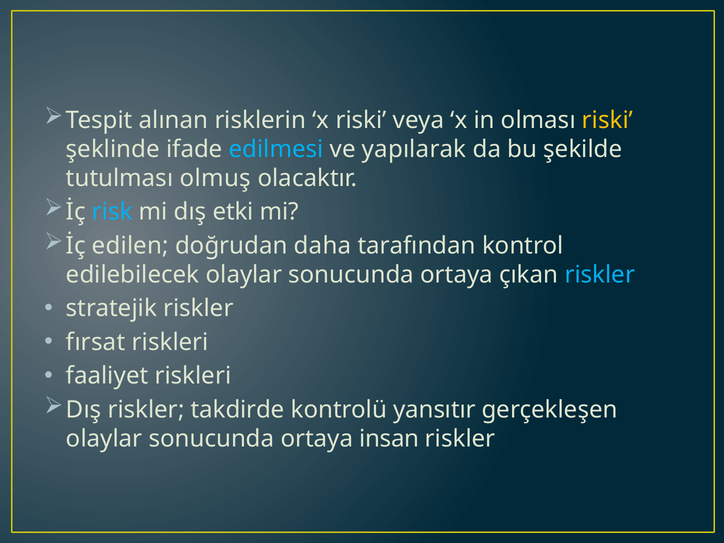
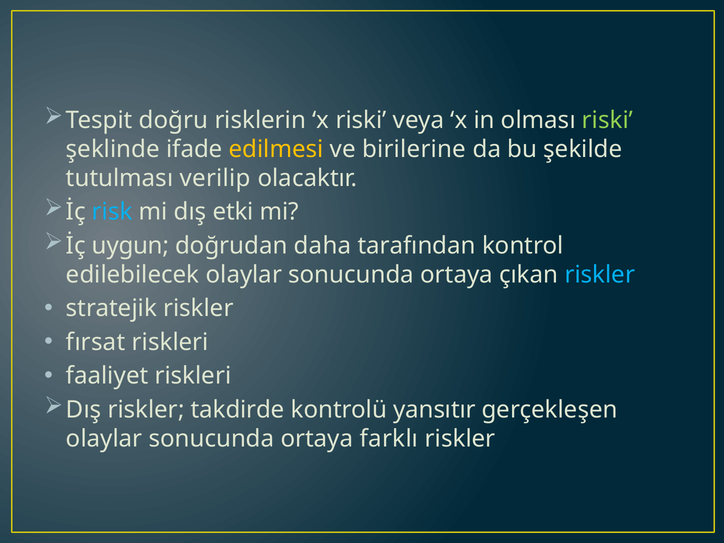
alınan: alınan -> doğru (174, 120)
riski colour: yellow -> light green (607, 120)
edilmesi colour: light blue -> yellow (276, 149)
yapılarak: yapılarak -> birilerine (414, 149)
olmuş: olmuş -> verilip (215, 178)
edilen: edilen -> uygun (130, 246)
insan: insan -> farklı (389, 439)
